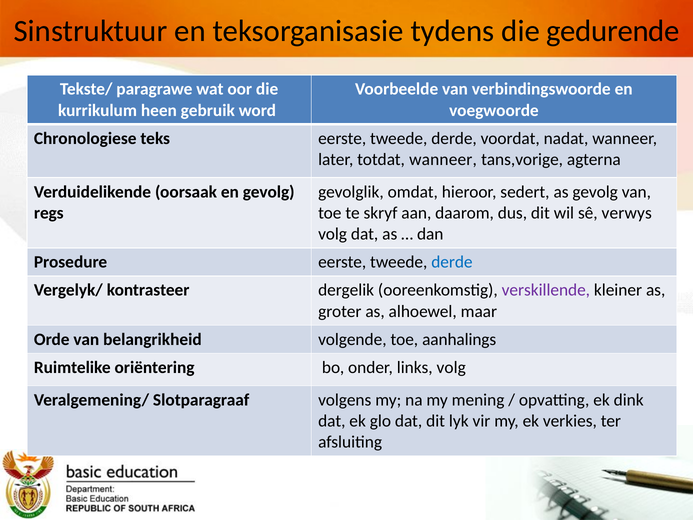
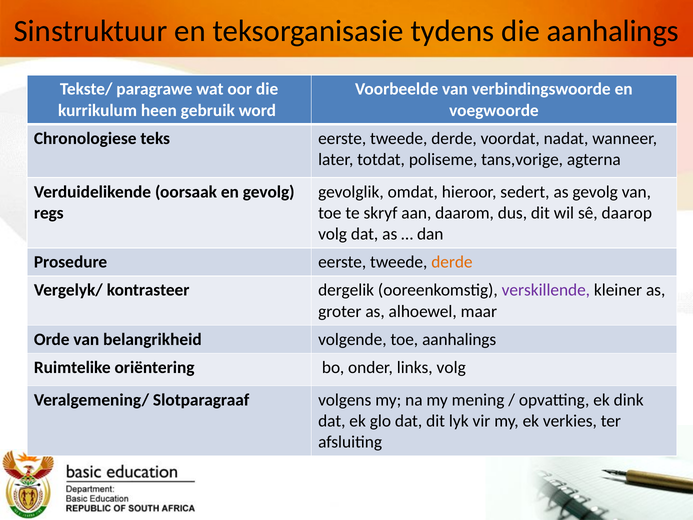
die gedurende: gedurende -> aanhalings (613, 31)
totdat wanneer: wanneer -> poliseme (443, 160)
verwys: verwys -> daarop (627, 213)
derde colour: blue -> orange (452, 262)
